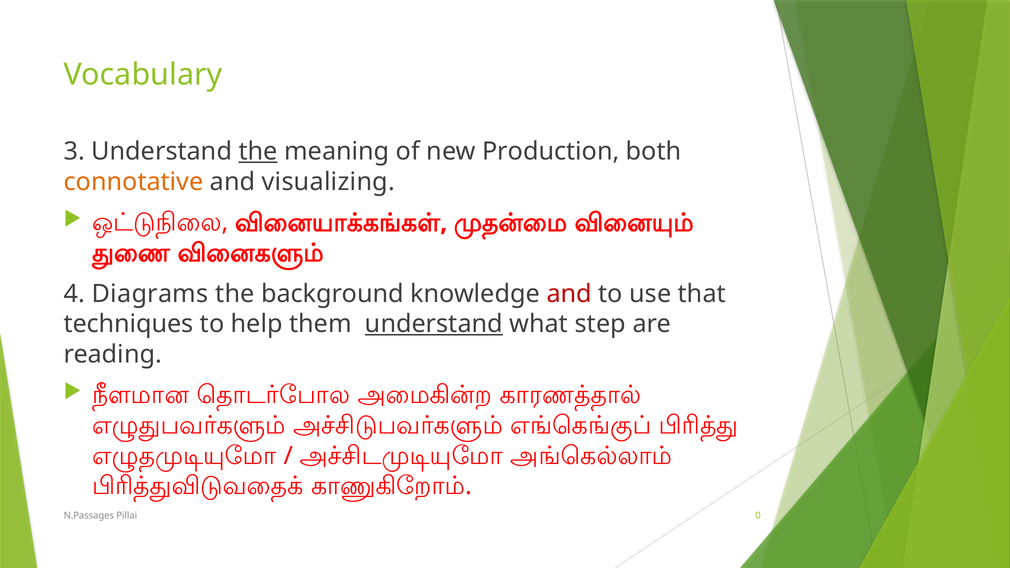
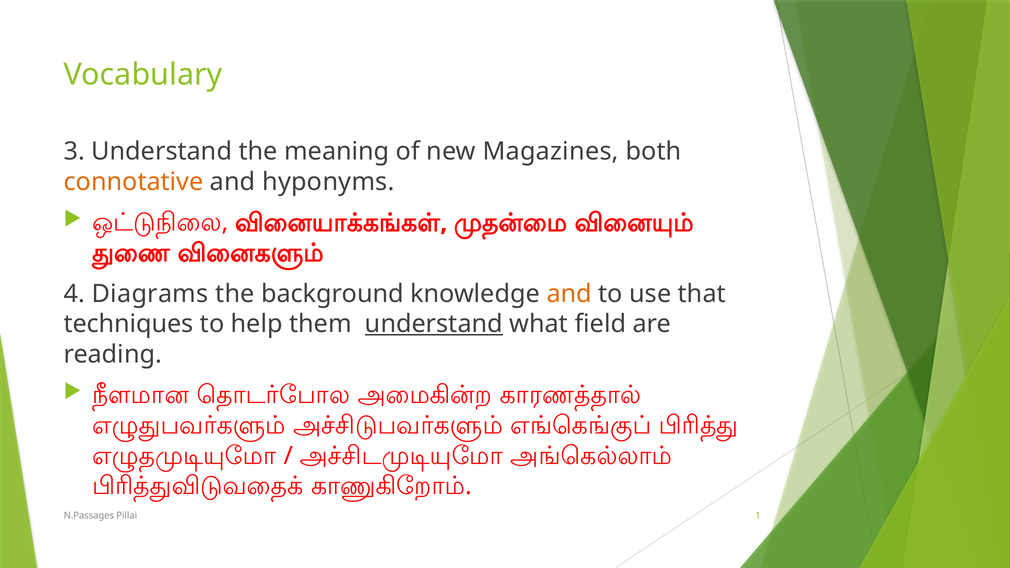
the underline: present -> none (258, 152)
Production: Production -> Magazines (551, 152)
visualizing: visualizing -> hyponyms (328, 182)
and colour: red -> orange (569, 294)
step: step -> field (600, 324)
0: 0 -> 1 (758, 515)
